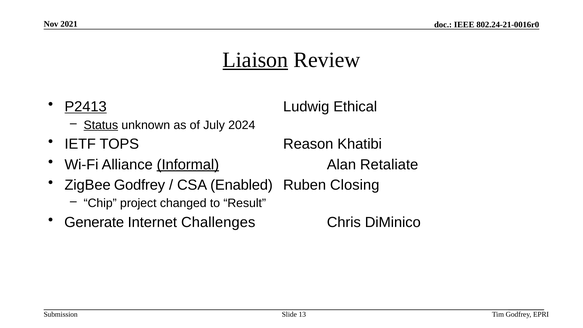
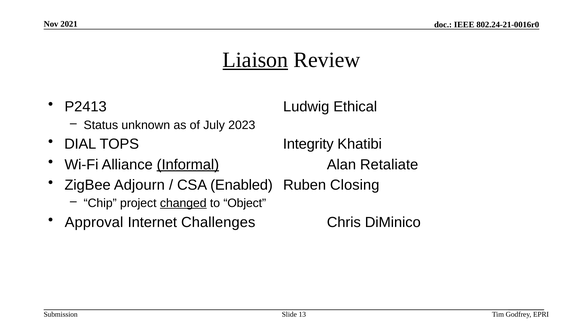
P2413 underline: present -> none (86, 107)
Status underline: present -> none (101, 125)
2024: 2024 -> 2023 (242, 125)
IETF: IETF -> DIAL (80, 144)
Reason: Reason -> Integrity (308, 144)
ZigBee Godfrey: Godfrey -> Adjourn (139, 185)
changed underline: none -> present (183, 203)
Result: Result -> Object (245, 203)
Generate: Generate -> Approval (94, 222)
